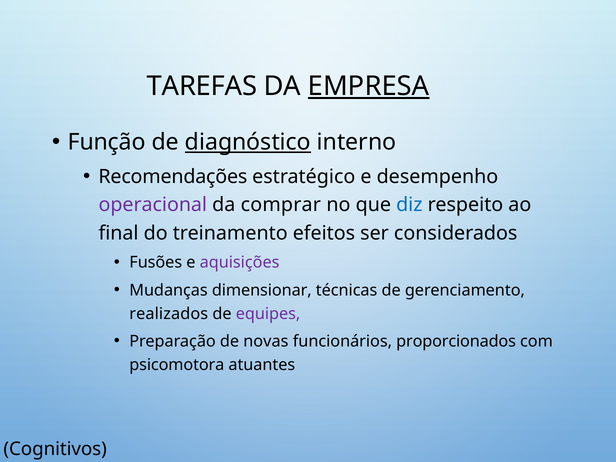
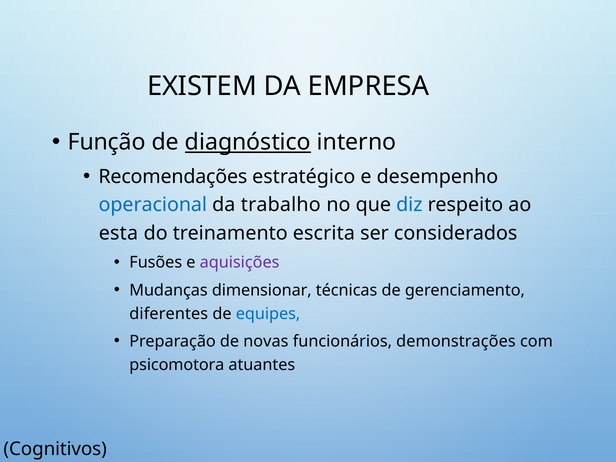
TAREFAS: TAREFAS -> EXISTEM (202, 86)
EMPRESA underline: present -> none (369, 86)
operacional colour: purple -> blue (153, 205)
comprar: comprar -> trabalho (281, 205)
final: final -> esta (118, 233)
efeitos: efeitos -> escrita (324, 233)
realizados: realizados -> diferentes (169, 314)
equipes colour: purple -> blue (268, 314)
proporcionados: proporcionados -> demonstrações (456, 341)
